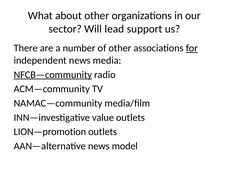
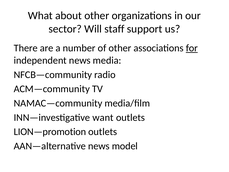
lead: lead -> staff (114, 29)
NFCB—community underline: present -> none (53, 75)
value: value -> want (103, 117)
